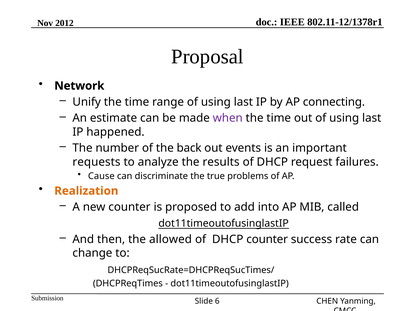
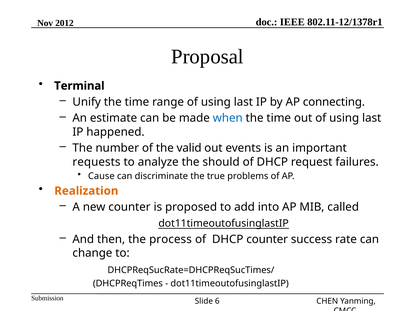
Network: Network -> Terminal (79, 86)
when colour: purple -> blue (228, 118)
back: back -> valid (189, 148)
results: results -> should (221, 162)
allowed: allowed -> process (171, 239)
